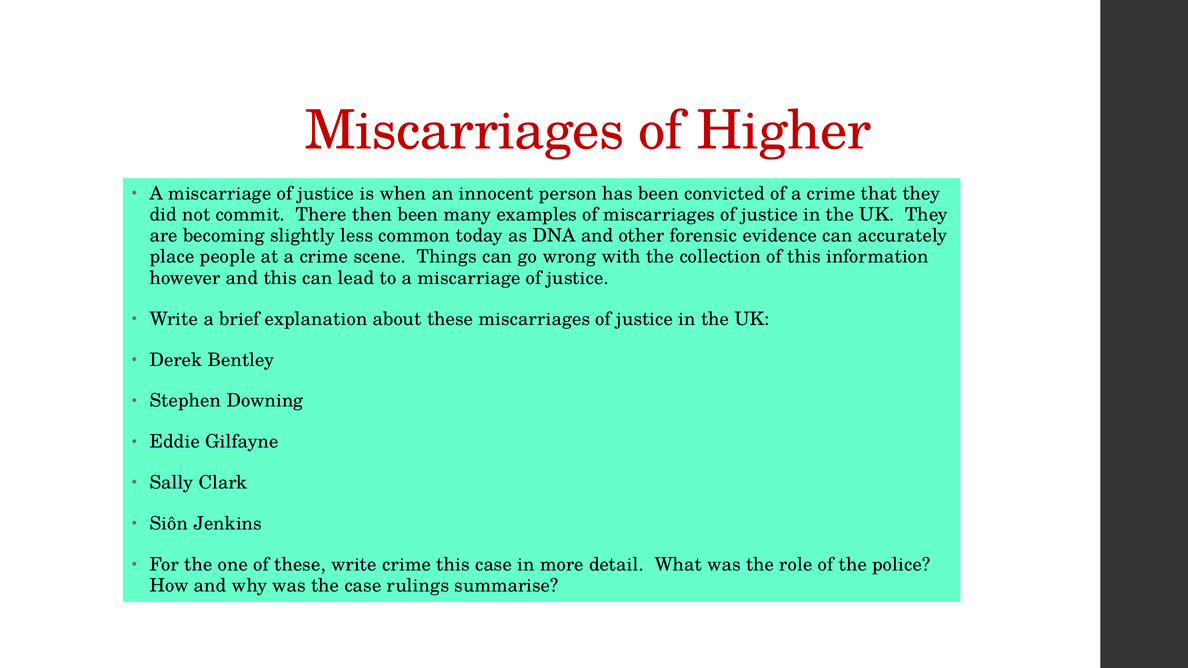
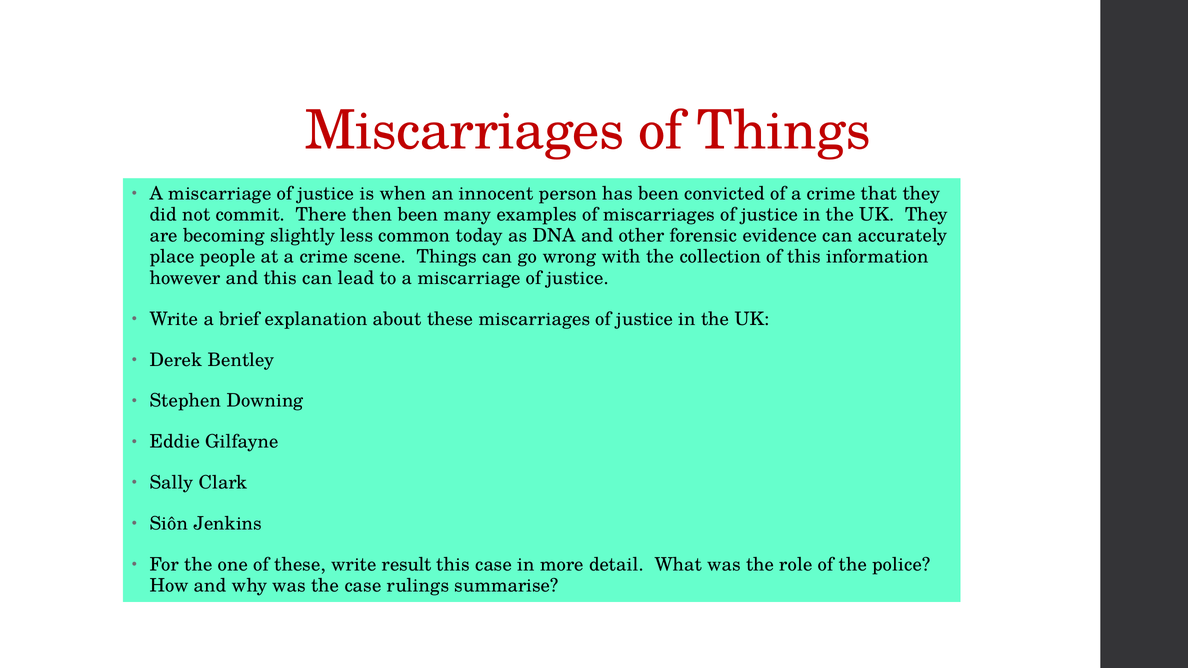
of Higher: Higher -> Things (784, 131)
write crime: crime -> result (407, 565)
